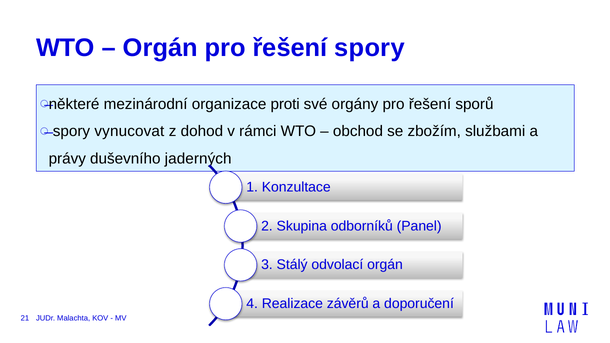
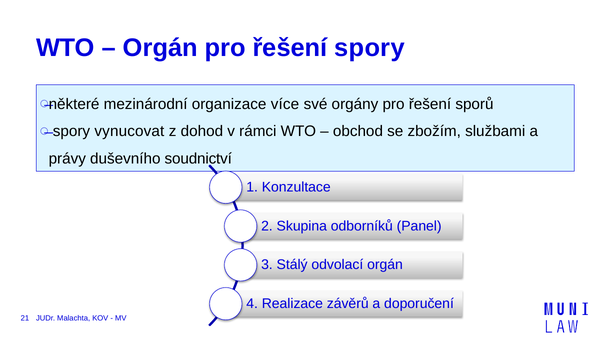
proti: proti -> více (285, 104)
jaderných: jaderných -> soudnictví (198, 159)
